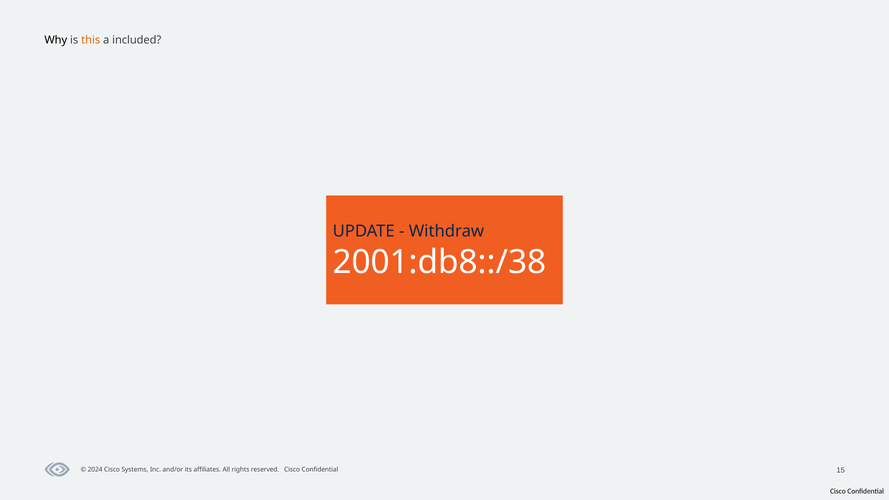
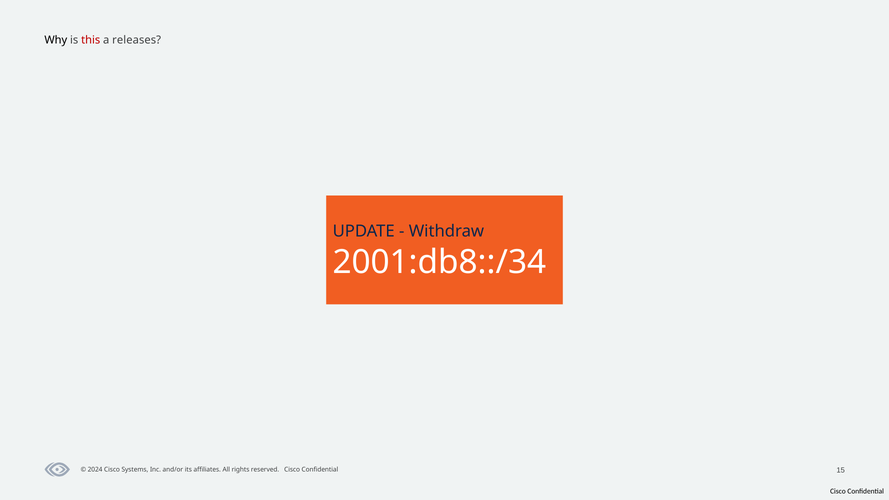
this colour: orange -> red (91, 40)
included: included -> releases (137, 40)
2001:db8::/38: 2001:db8::/38 -> 2001:db8::/34 (439, 262)
